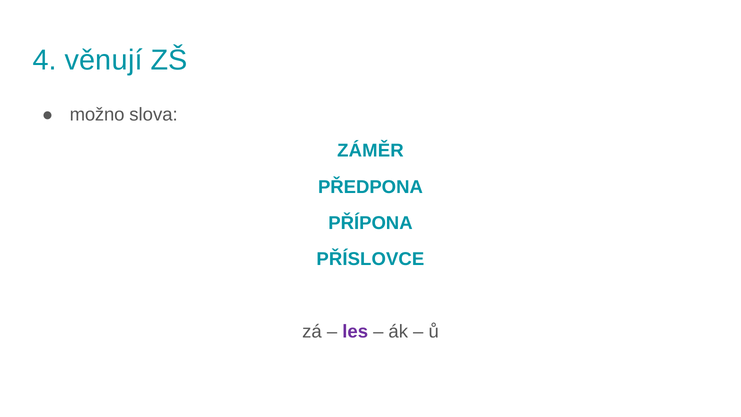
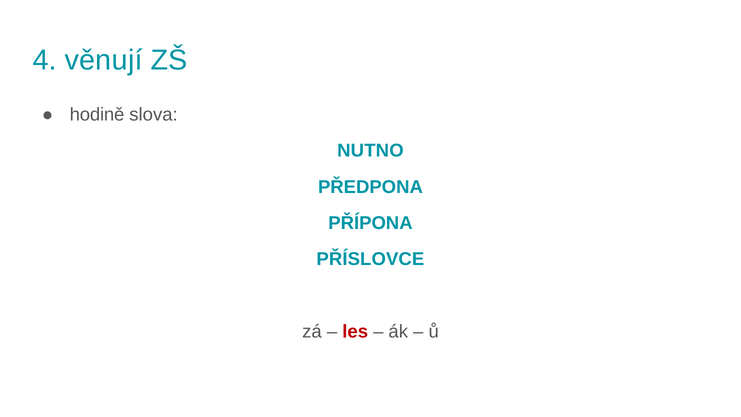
možno: možno -> hodině (97, 115)
ZÁMĚR: ZÁMĚR -> NUTNO (370, 151)
les colour: purple -> red (355, 332)
